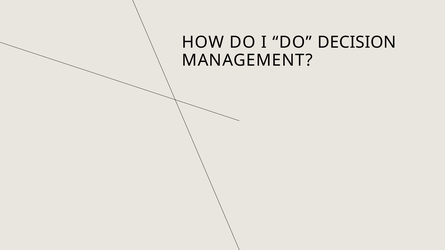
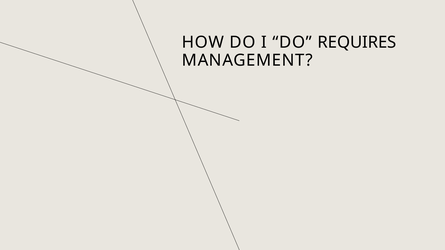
DECISION: DECISION -> REQUIRES (357, 42)
